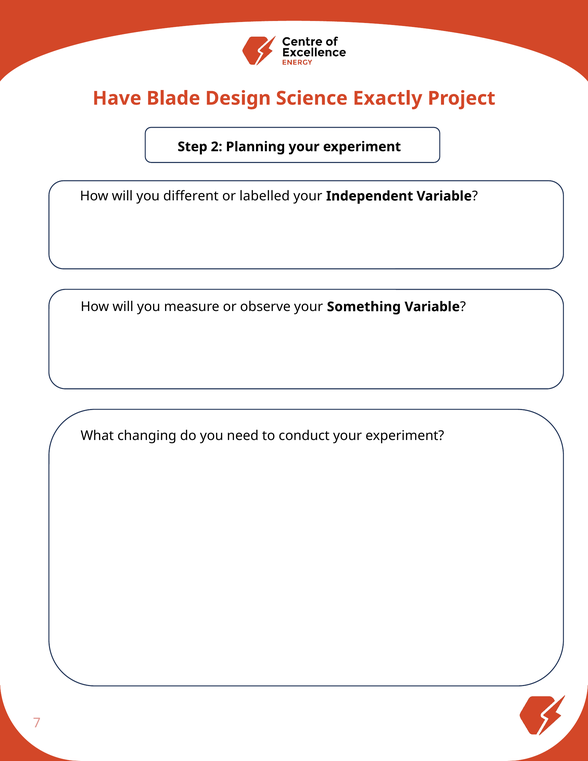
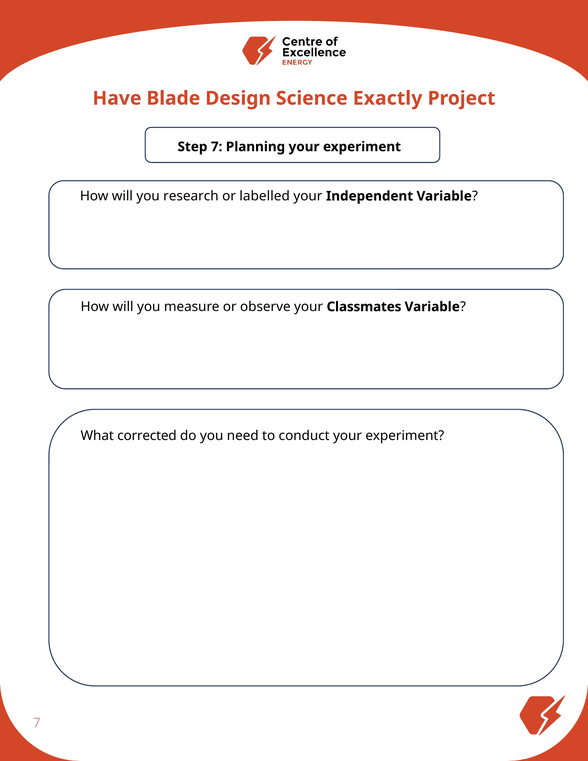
Step 2: 2 -> 7 (217, 147)
different: different -> research (191, 196)
Something: Something -> Classmates (364, 307)
changing: changing -> corrected (147, 436)
